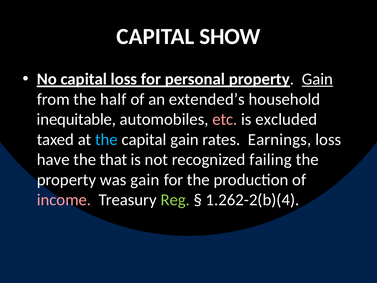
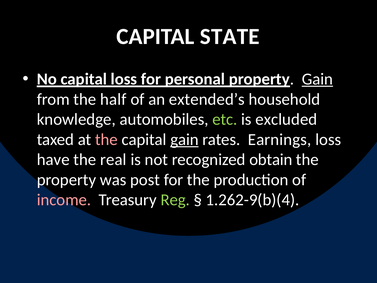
SHOW: SHOW -> STATE (230, 36)
inequitable: inequitable -> knowledge (76, 119)
etc colour: pink -> light green (225, 119)
the colour: light blue -> pink (106, 139)
gain underline: none -> present (185, 139)
that: that -> real (113, 160)
failing: failing -> obtain (271, 160)
was gain: gain -> post (145, 180)
1.262-2(b)(4: 1.262-2(b)(4 -> 1.262-9(b)(4 (253, 200)
